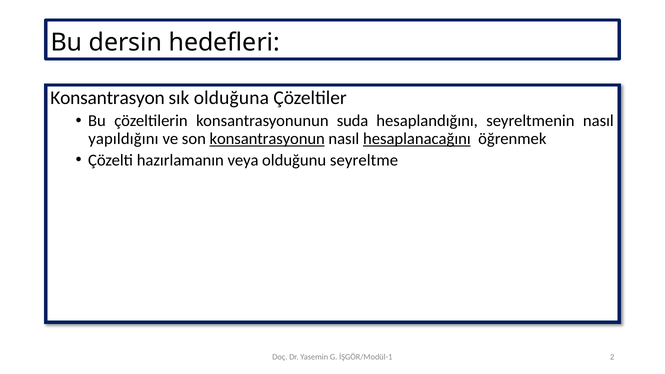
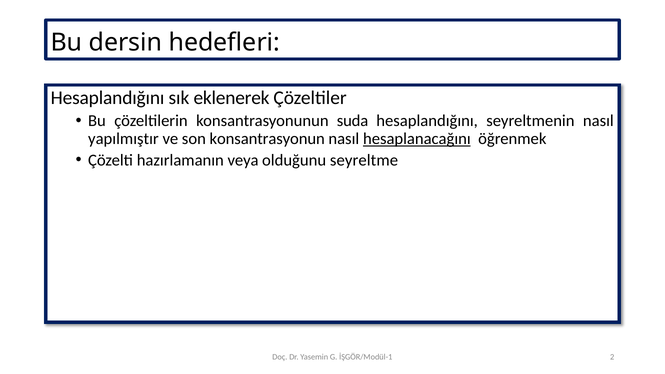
Konsantrasyon: Konsantrasyon -> Hesaplandığını (108, 98)
olduğuna: olduğuna -> eklenerek (232, 98)
yapıldığını: yapıldığını -> yapılmıştır (123, 139)
konsantrasyonun underline: present -> none (267, 139)
